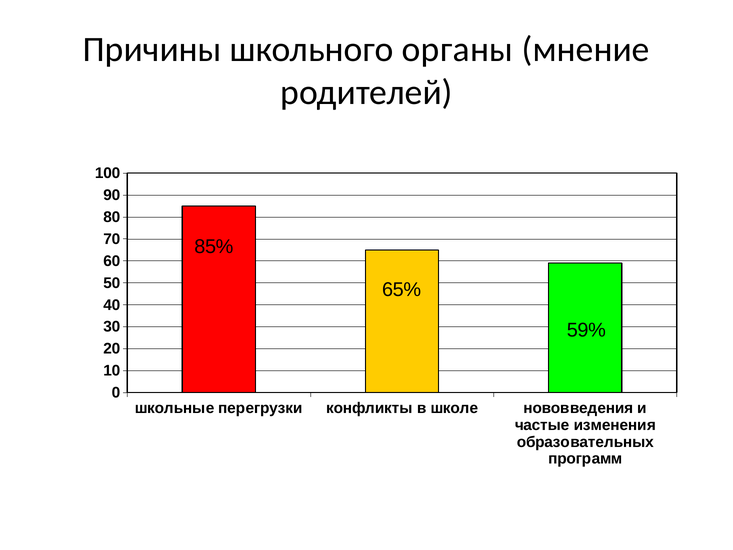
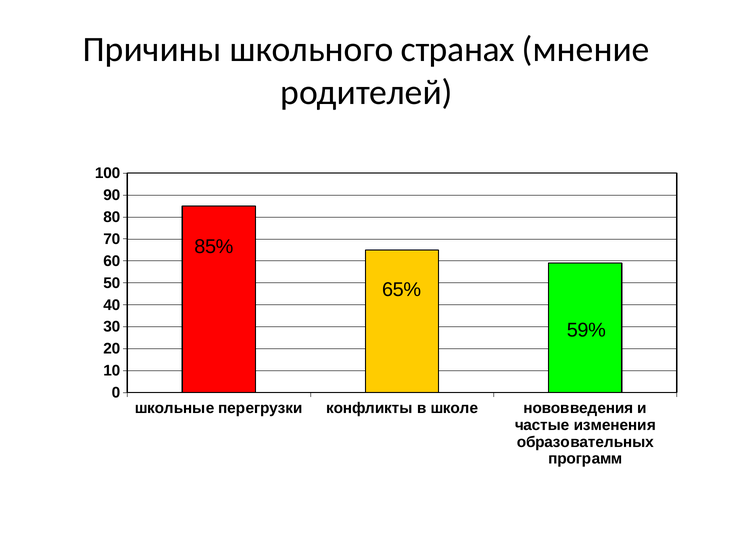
органы: органы -> странах (458, 50)
